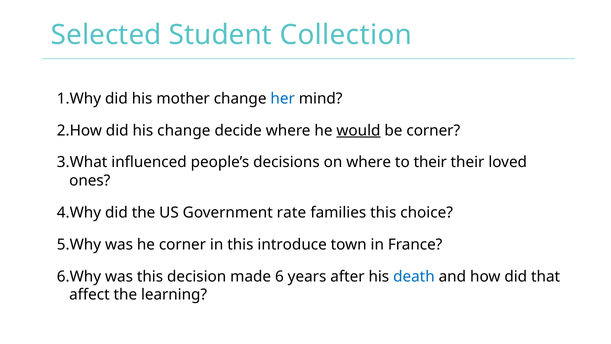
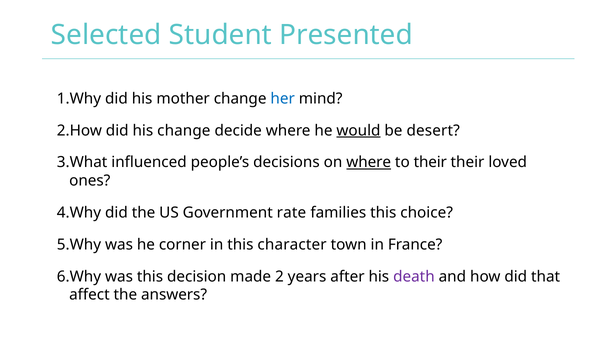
Collection: Collection -> Presented (346, 35)
be corner: corner -> desert (433, 130)
where underline: none -> present (369, 162)
introduce: introduce -> character (292, 244)
6: 6 -> 2 (279, 276)
death colour: blue -> purple (414, 276)
learning: learning -> answers (174, 295)
